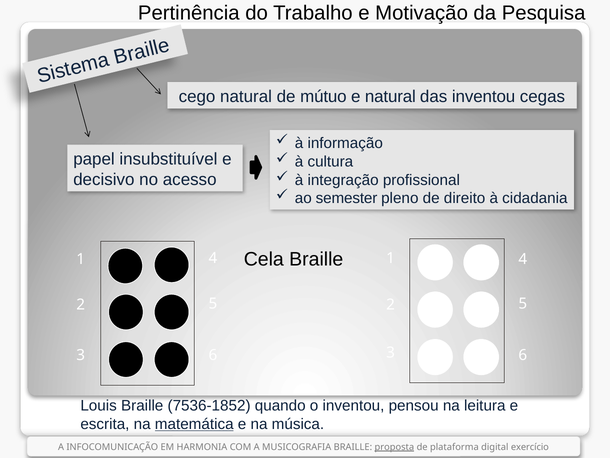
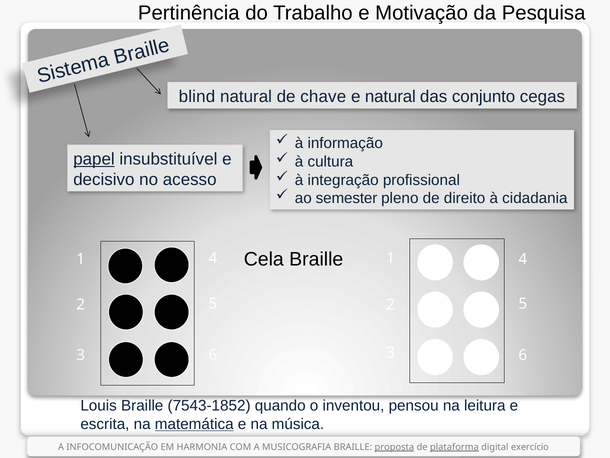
cego: cego -> blind (197, 96)
mútuo: mútuo -> chave (323, 96)
das inventou: inventou -> conjunto (484, 96)
papel underline: none -> present (94, 159)
7536-1852: 7536-1852 -> 7543-1852 (209, 405)
plataforma underline: none -> present (454, 446)
